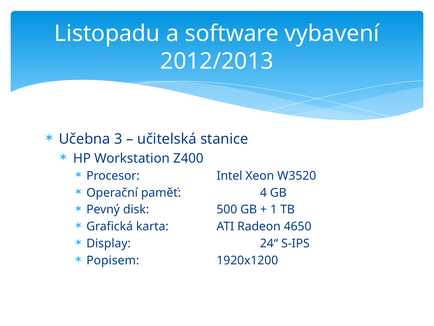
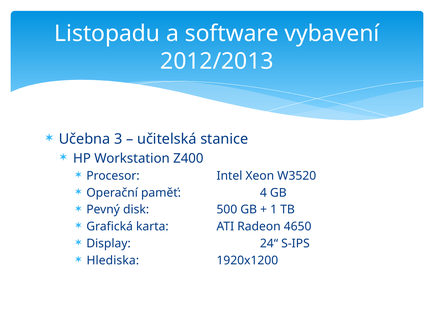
Popisem: Popisem -> Hlediska (113, 260)
